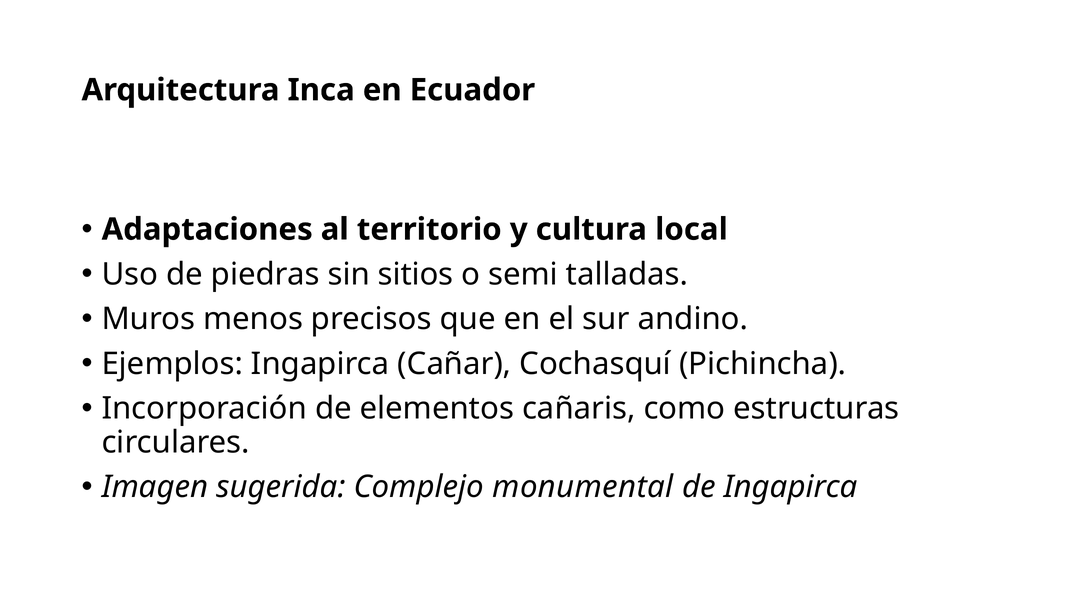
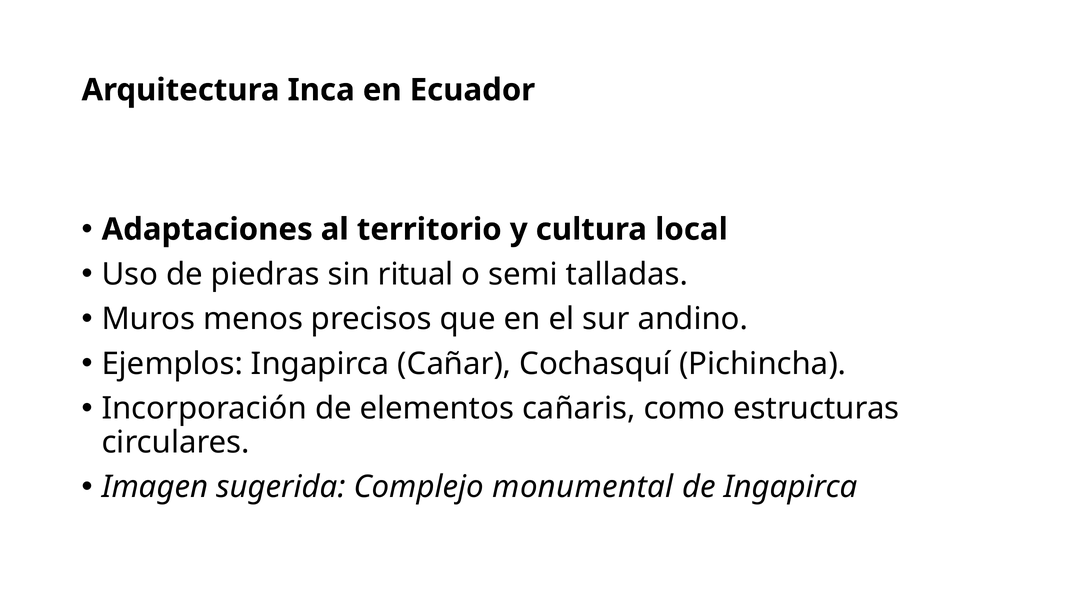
sitios: sitios -> ritual (416, 274)
